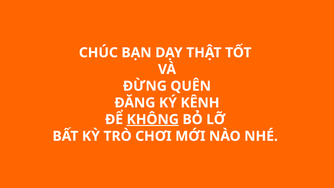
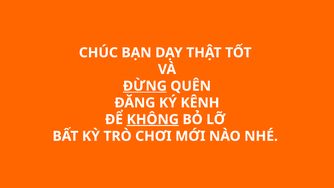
ĐỪNG underline: none -> present (145, 86)
